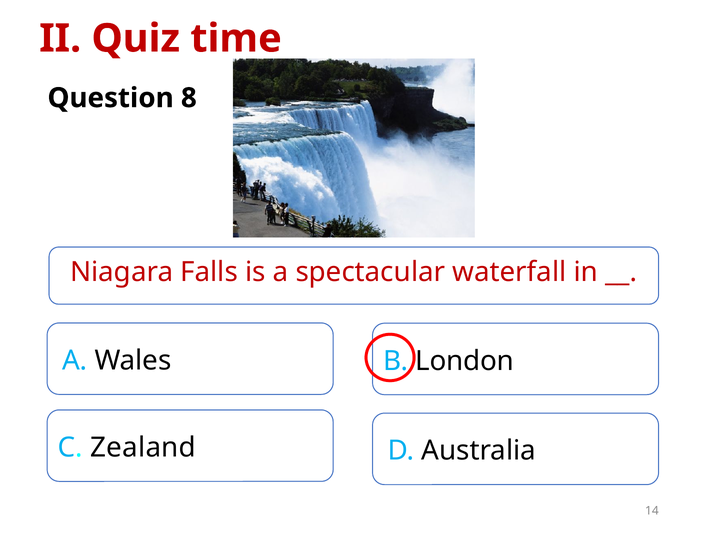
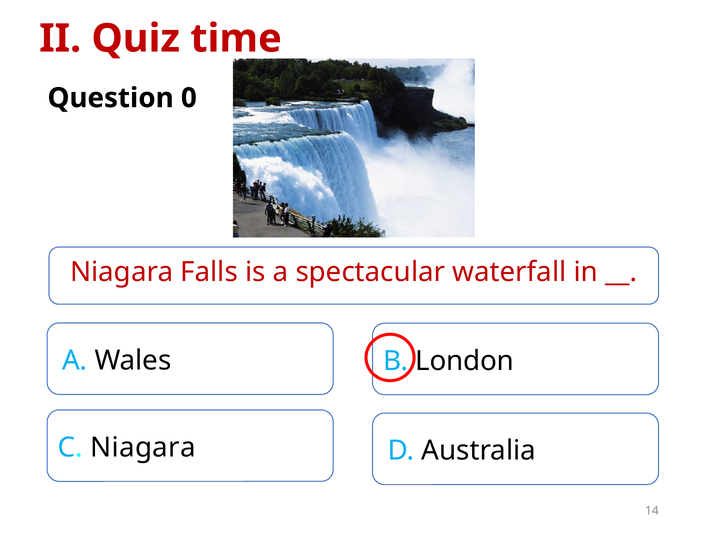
8: 8 -> 0 (189, 98)
C Zealand: Zealand -> Niagara (143, 448)
